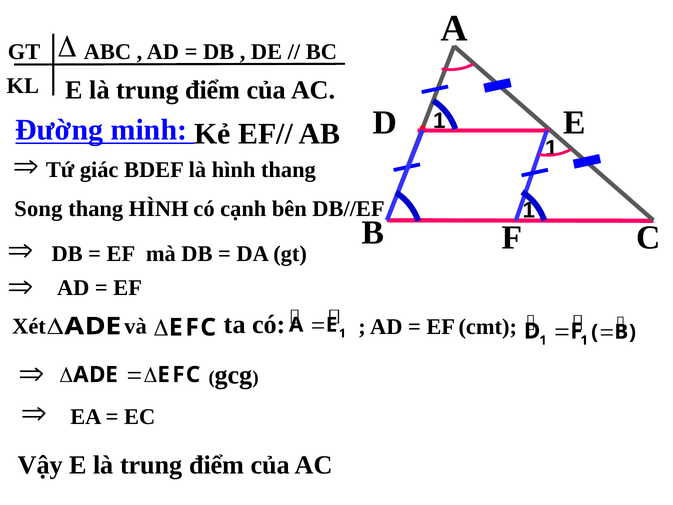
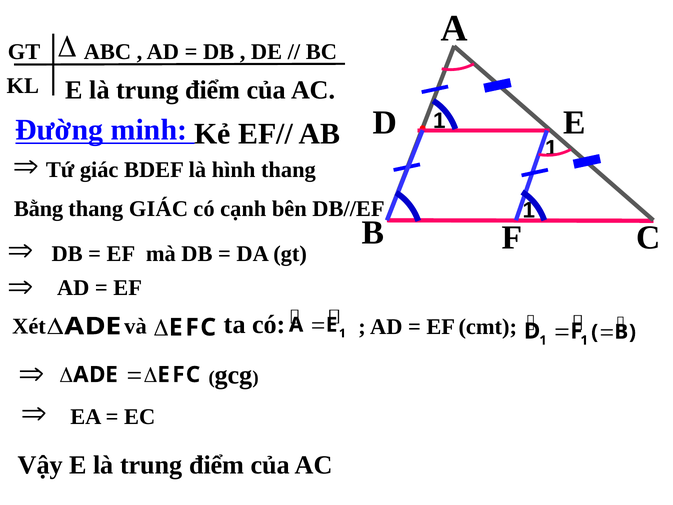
Song: Song -> Bằng (39, 209)
thang HÌNH: HÌNH -> GIÁC (159, 209)
